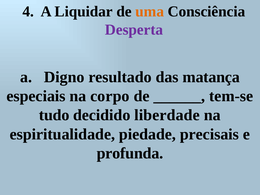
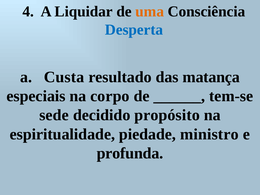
Desperta colour: purple -> blue (134, 30)
Digno: Digno -> Custa (64, 77)
tudo: tudo -> sede (54, 115)
liberdade: liberdade -> propósito (167, 115)
precisais: precisais -> ministro (209, 134)
